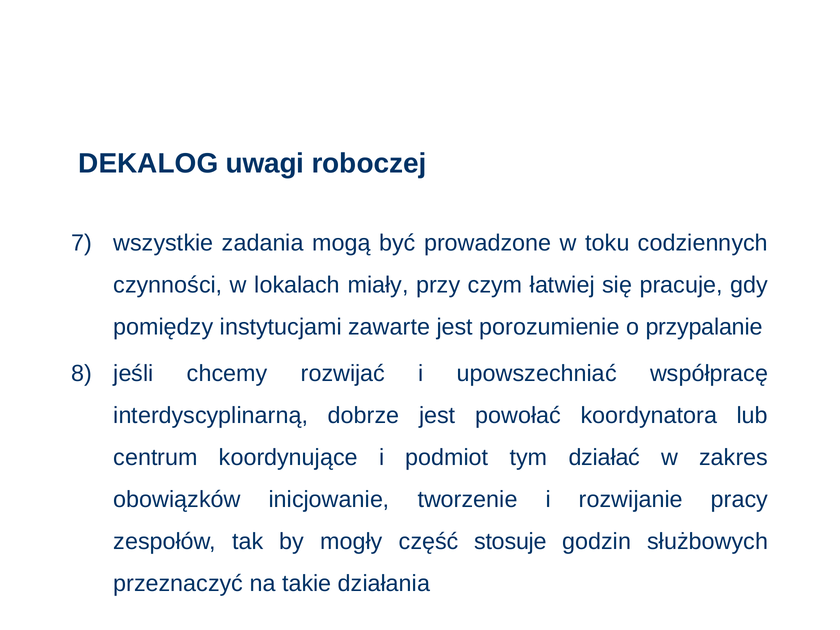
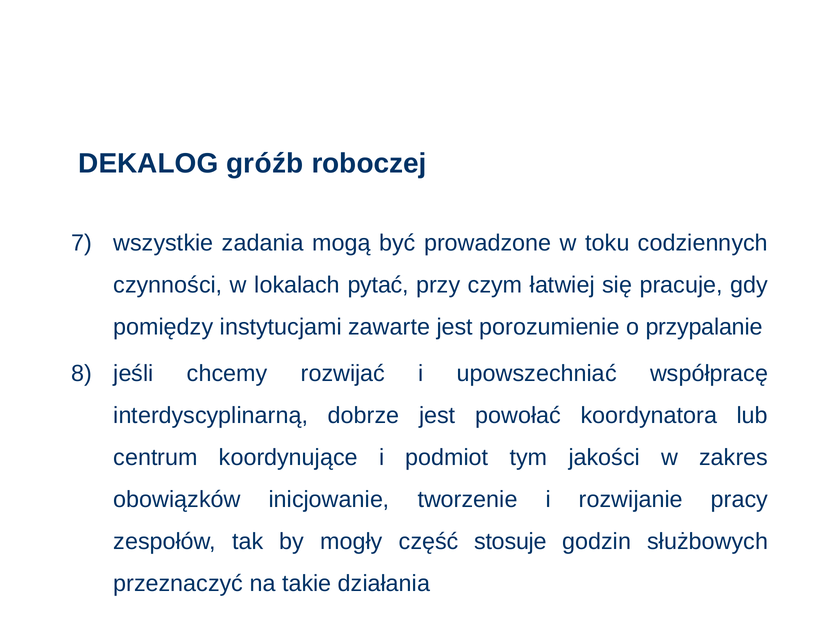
uwagi: uwagi -> gróźb (265, 164)
miały: miały -> pytać (378, 285)
działać: działać -> jakości (604, 458)
